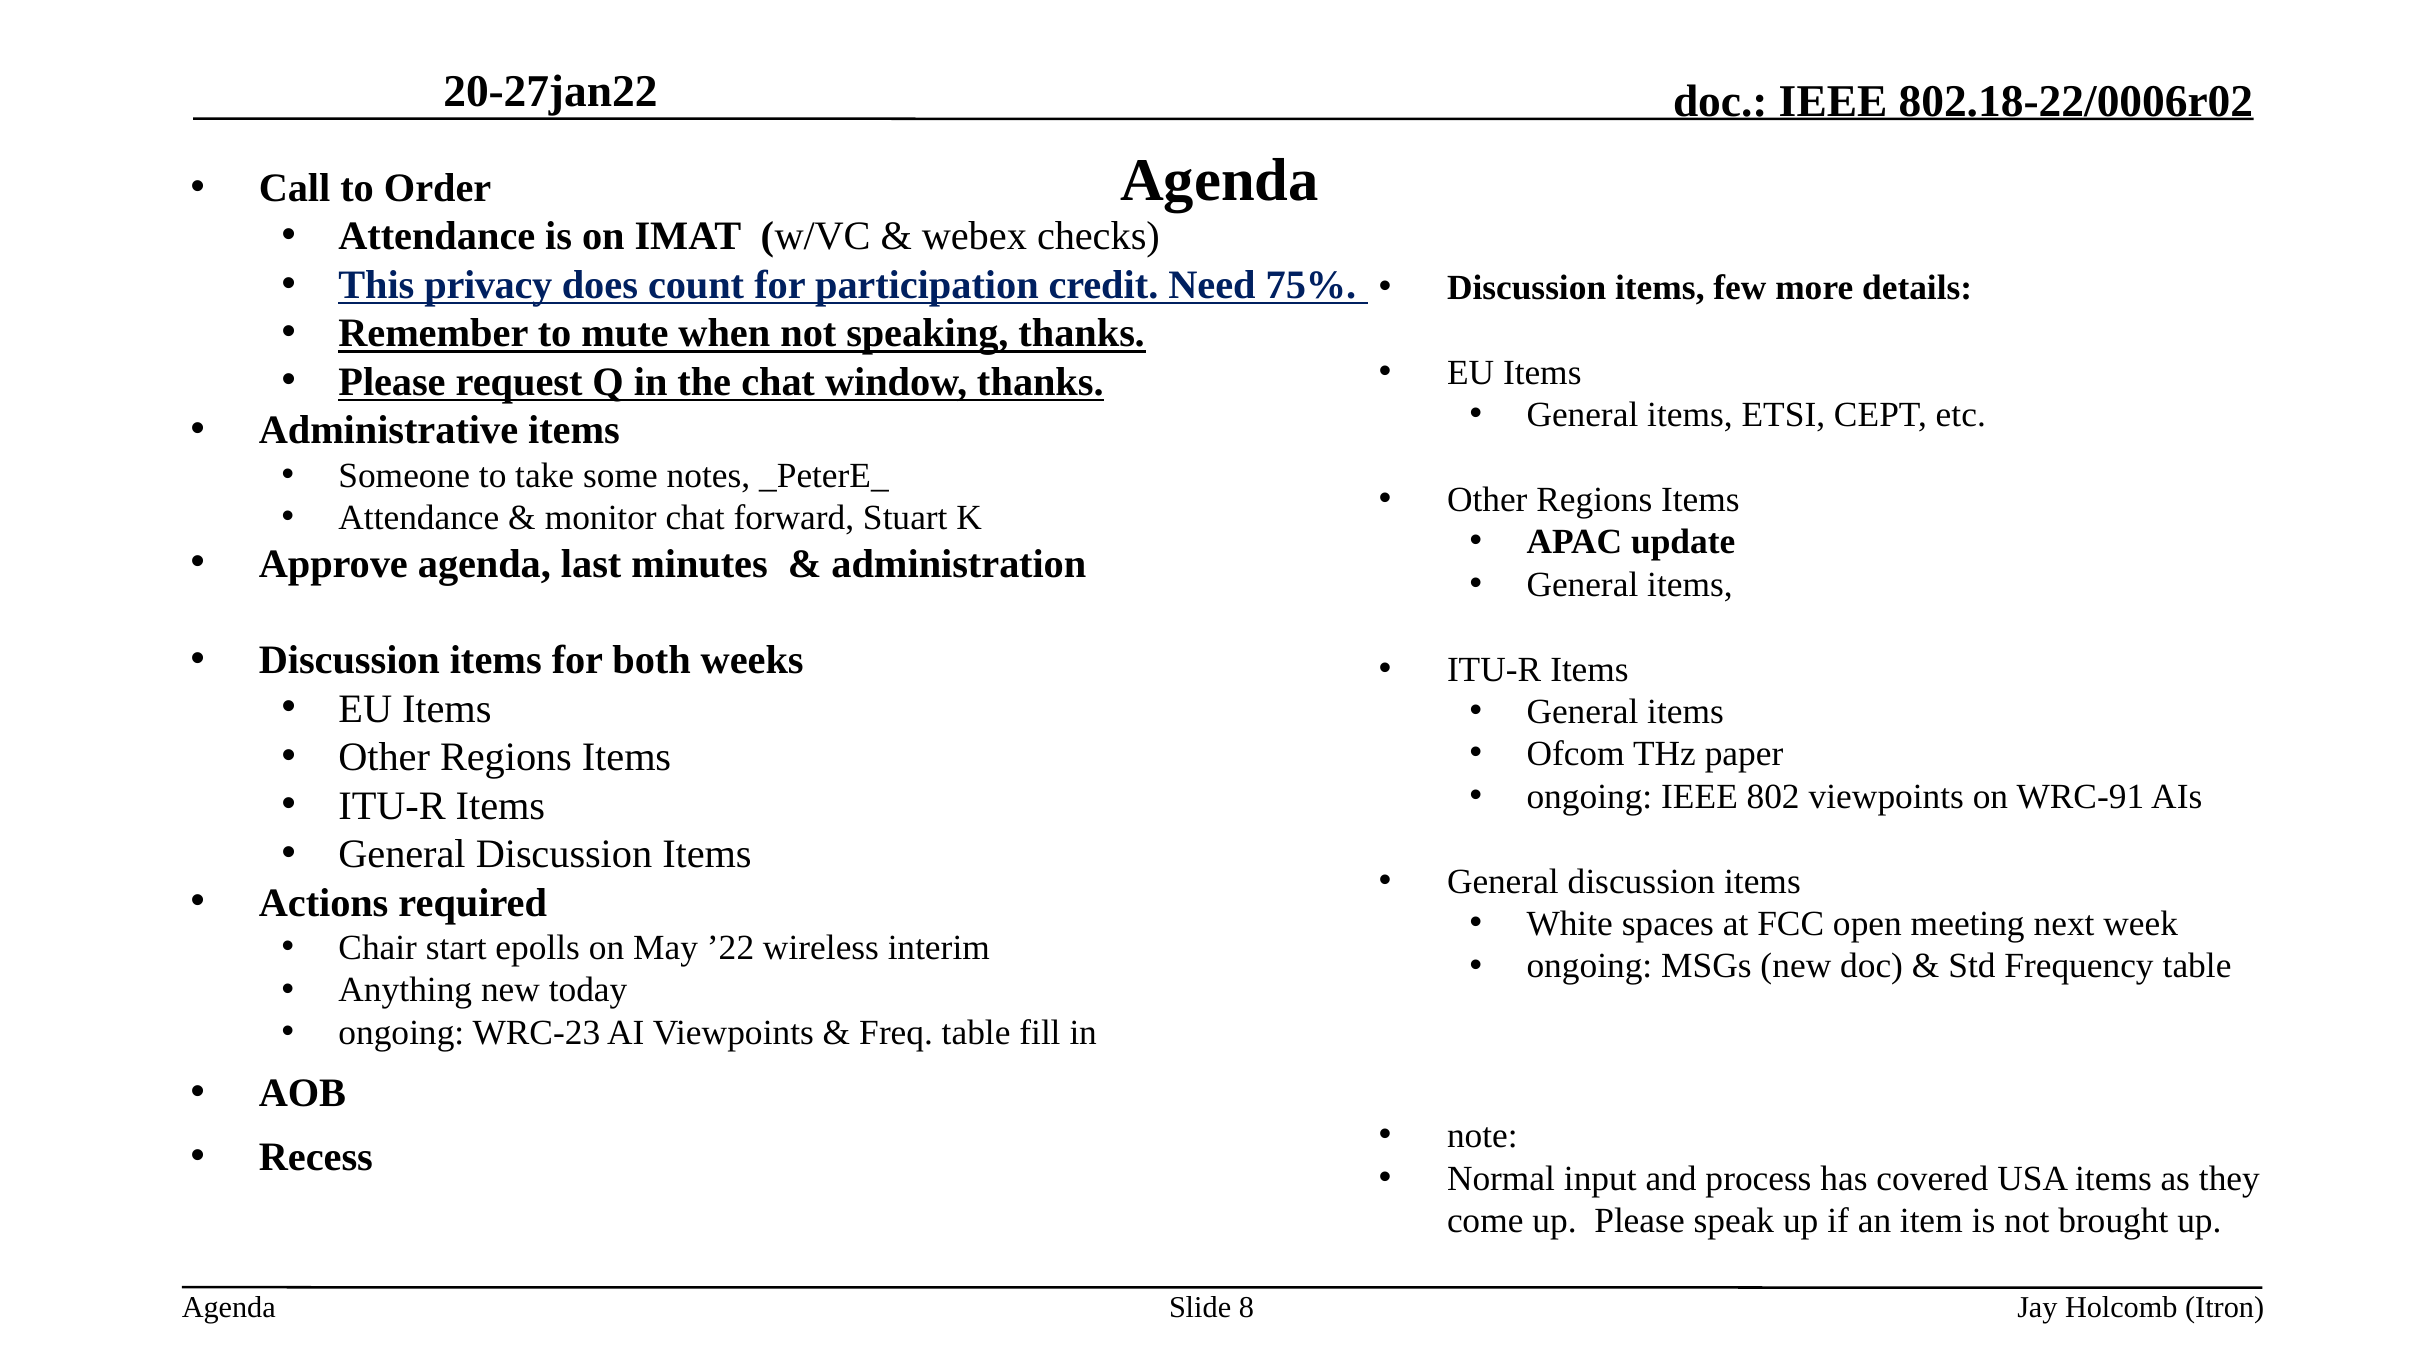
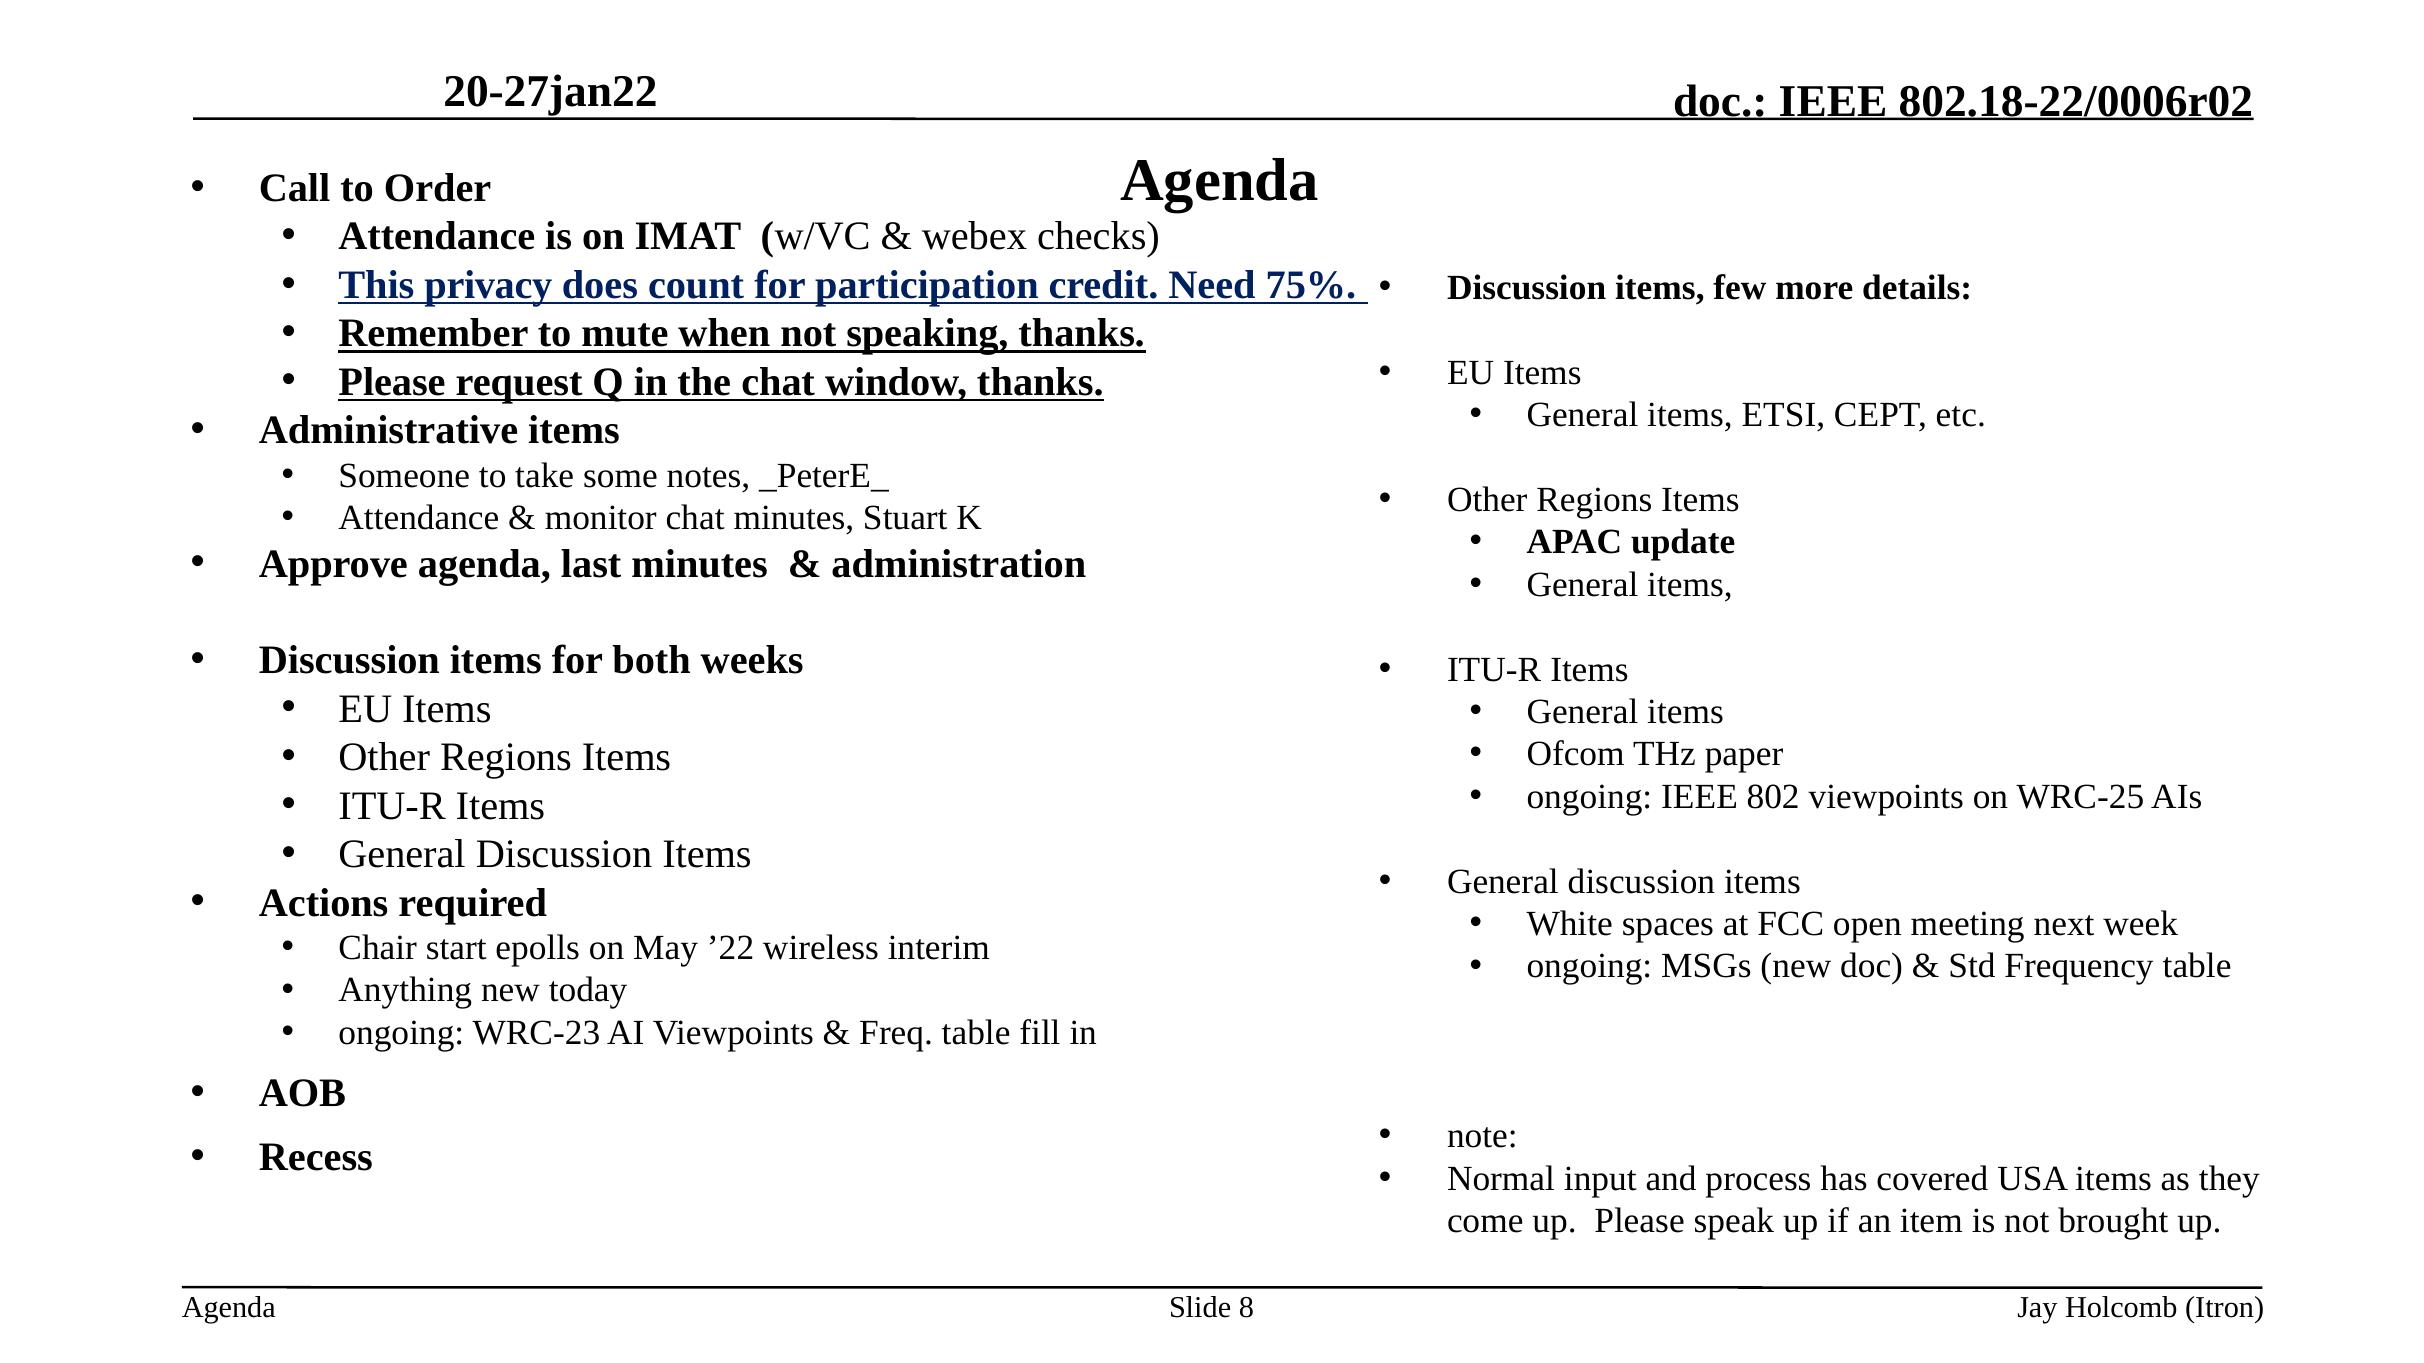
chat forward: forward -> minutes (794, 518)
WRC-91: WRC-91 -> WRC-25 (2080, 797)
